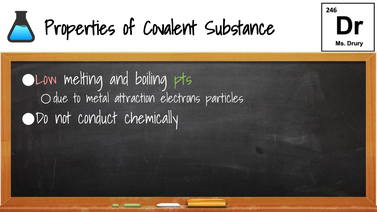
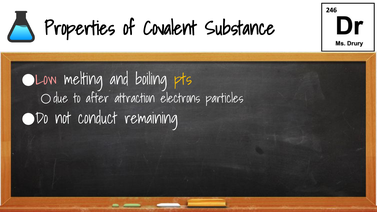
pts colour: light green -> yellow (183, 79)
metal: metal -> after (98, 98)
chemically: chemically -> remaining (151, 118)
